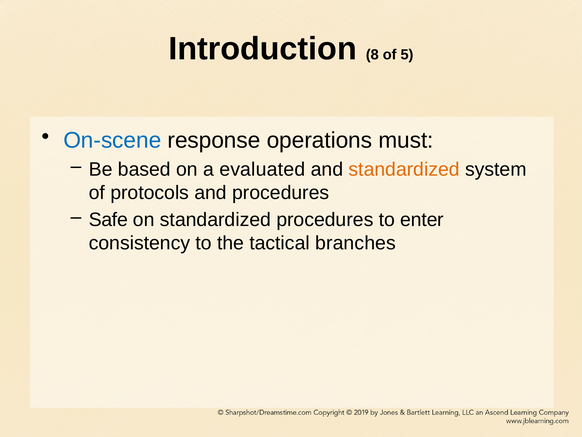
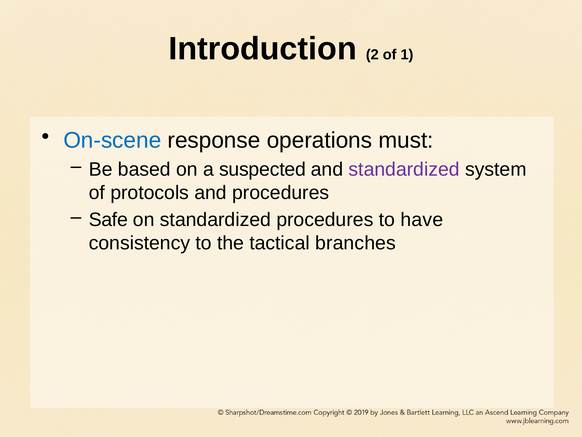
8: 8 -> 2 (372, 55)
5: 5 -> 1 (407, 55)
evaluated: evaluated -> suspected (262, 169)
standardized colour: orange -> purple (404, 169)
enter: enter -> have (422, 220)
